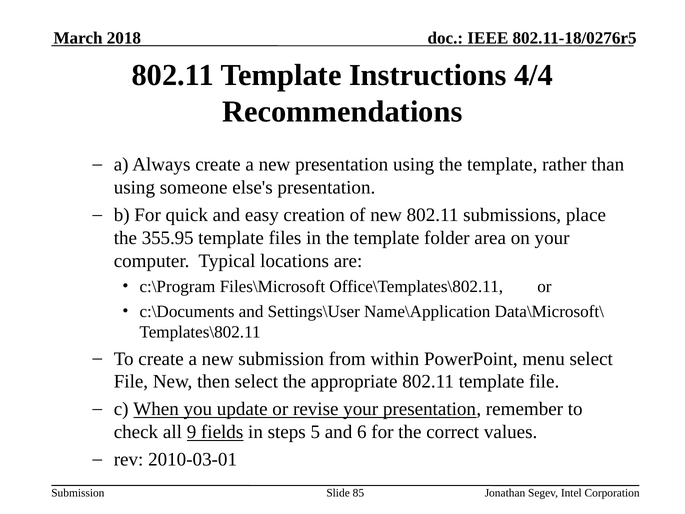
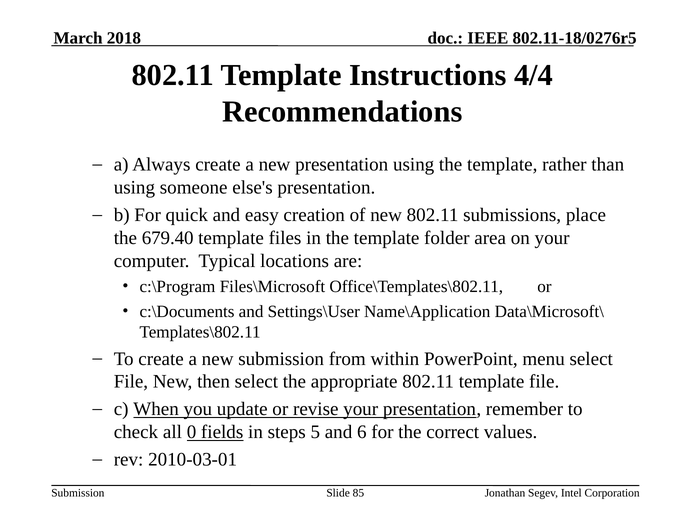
355.95: 355.95 -> 679.40 (168, 238)
9: 9 -> 0 (192, 432)
